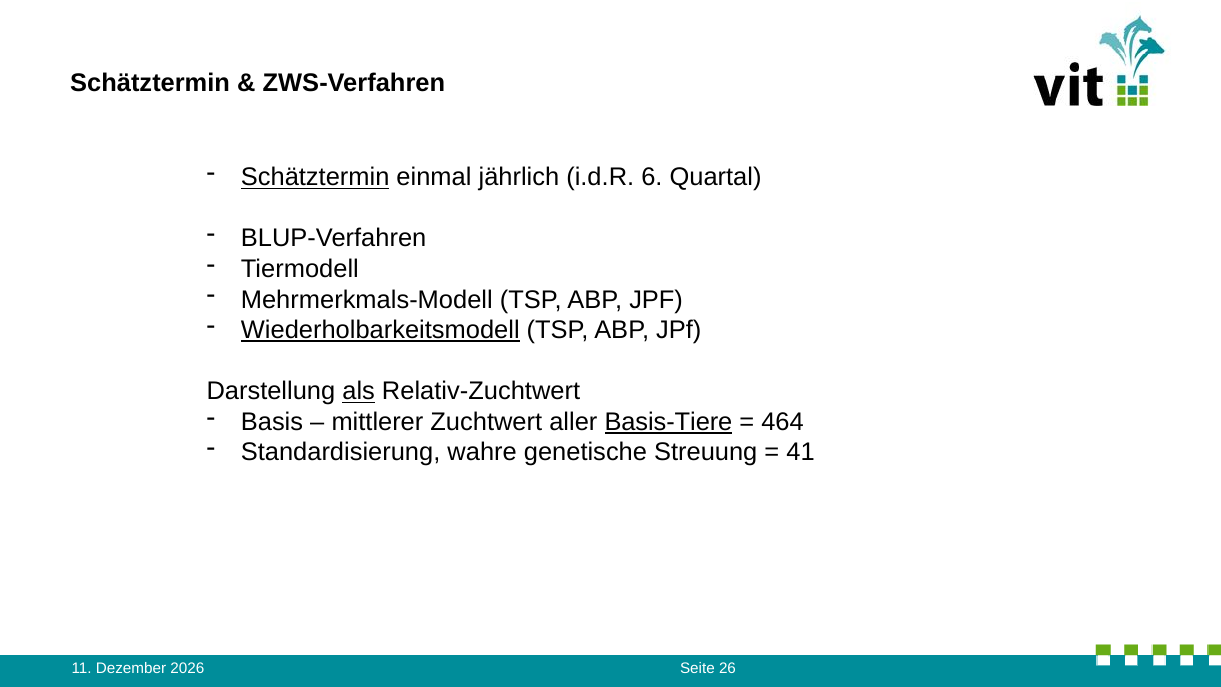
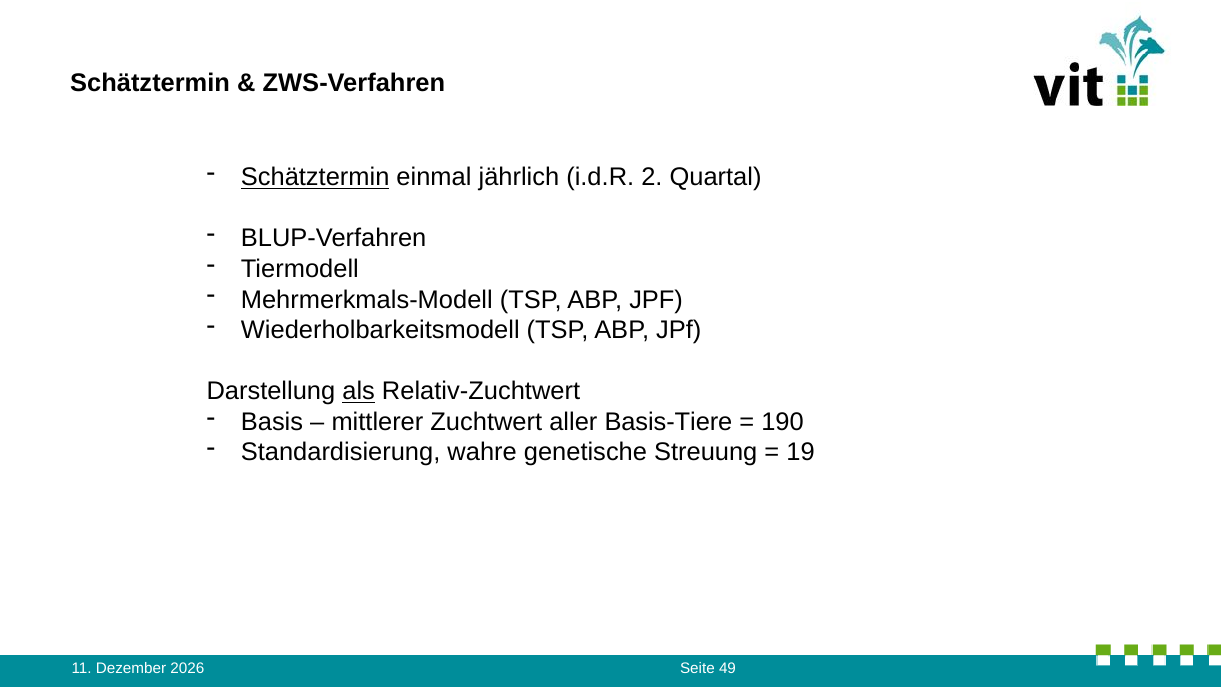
6: 6 -> 2 (652, 177)
Wiederholbarkeitsmodell underline: present -> none (380, 330)
Basis-Tiere underline: present -> none (668, 422)
464: 464 -> 190 (783, 422)
41: 41 -> 19 (801, 452)
26: 26 -> 49 (727, 668)
